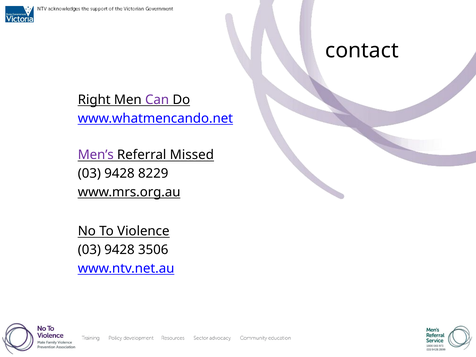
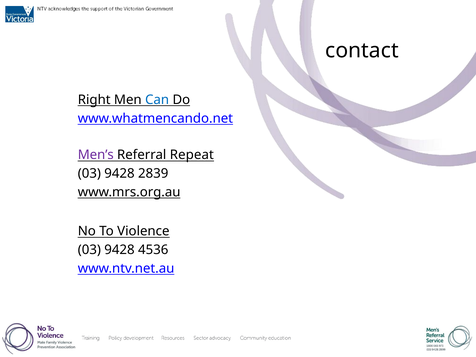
Can colour: purple -> blue (157, 100)
Missed: Missed -> Repeat (192, 155)
8229: 8229 -> 2839 (153, 173)
3506: 3506 -> 4536 (153, 250)
